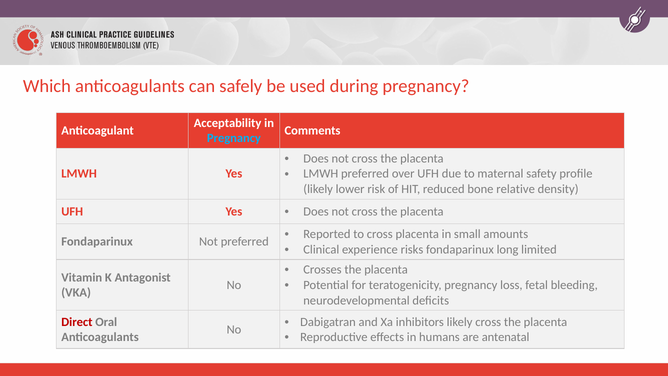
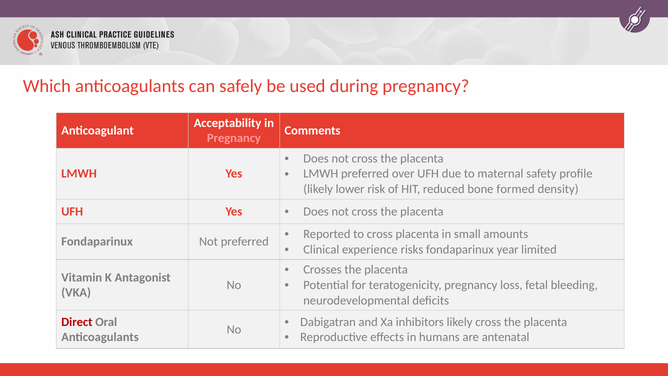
Pregnancy colour: light blue -> pink (234, 138)
relative: relative -> formed (516, 189)
long: long -> year (508, 249)
